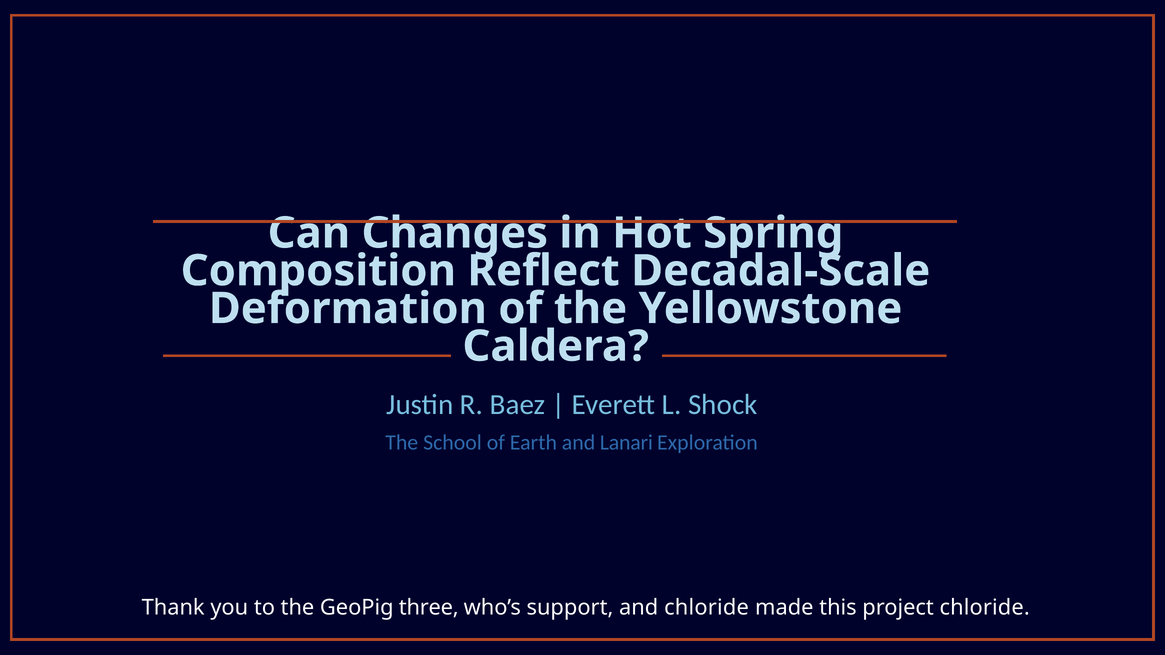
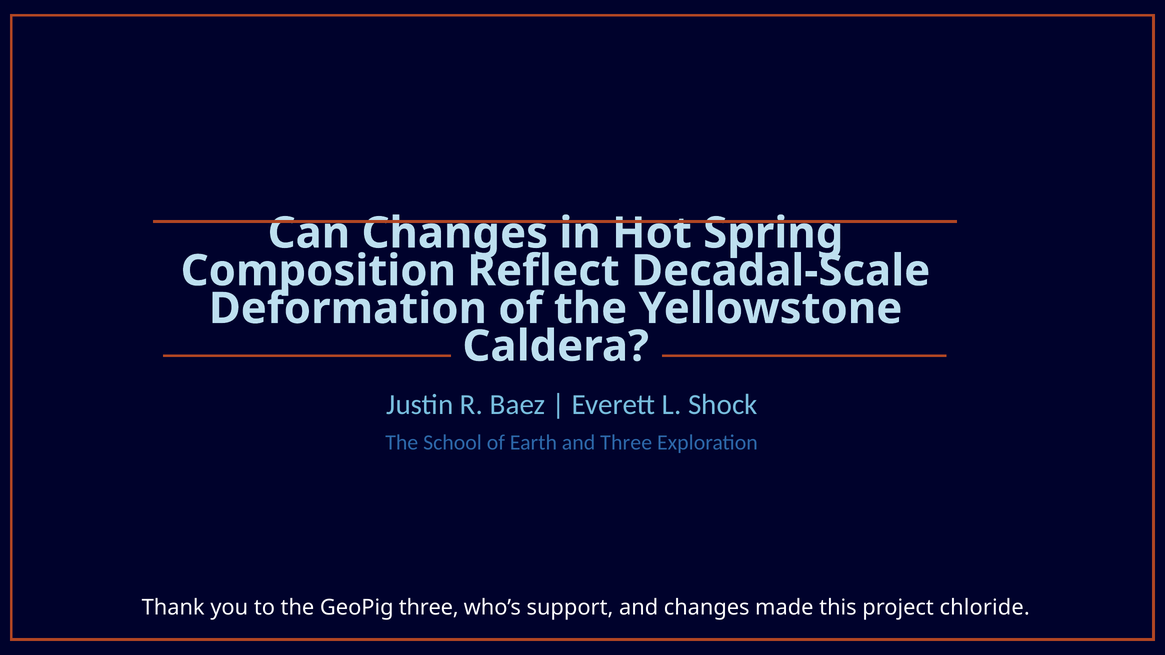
and Lanari: Lanari -> Three (626, 443)
and chloride: chloride -> changes (707, 608)
